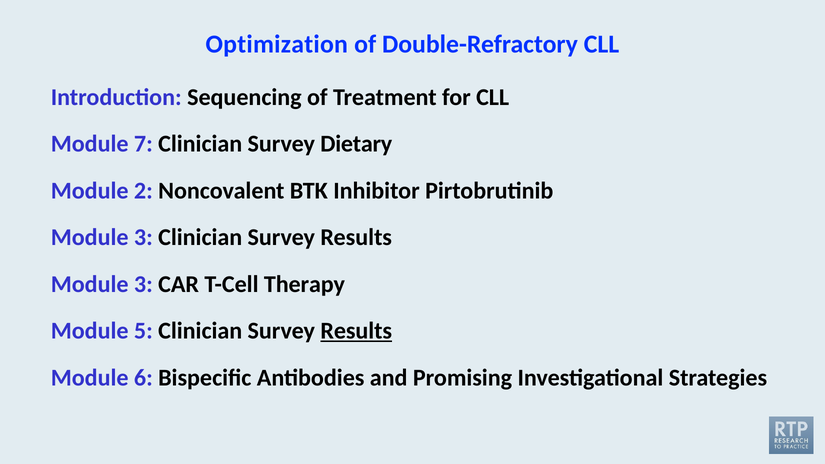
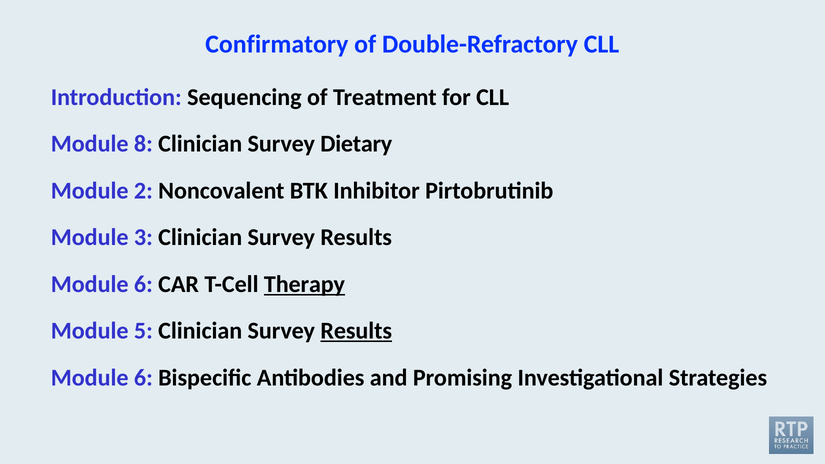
Optimization: Optimization -> Confirmatory (277, 44)
7: 7 -> 8 (143, 144)
3: 3 -> 6 (143, 284)
Therapy underline: none -> present (304, 284)
